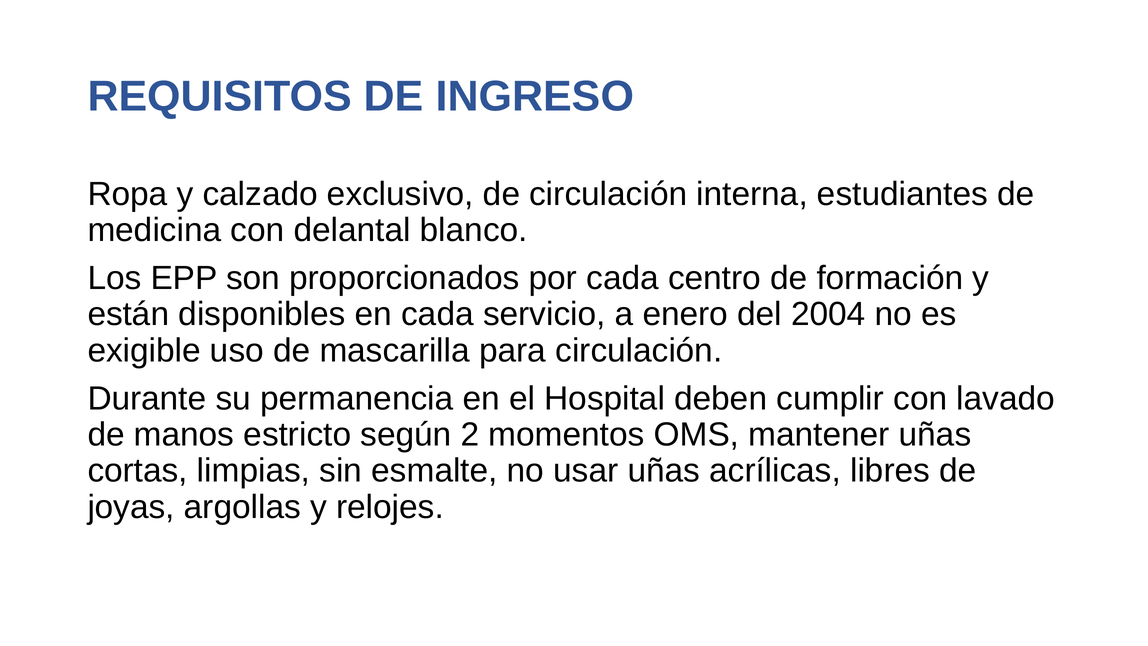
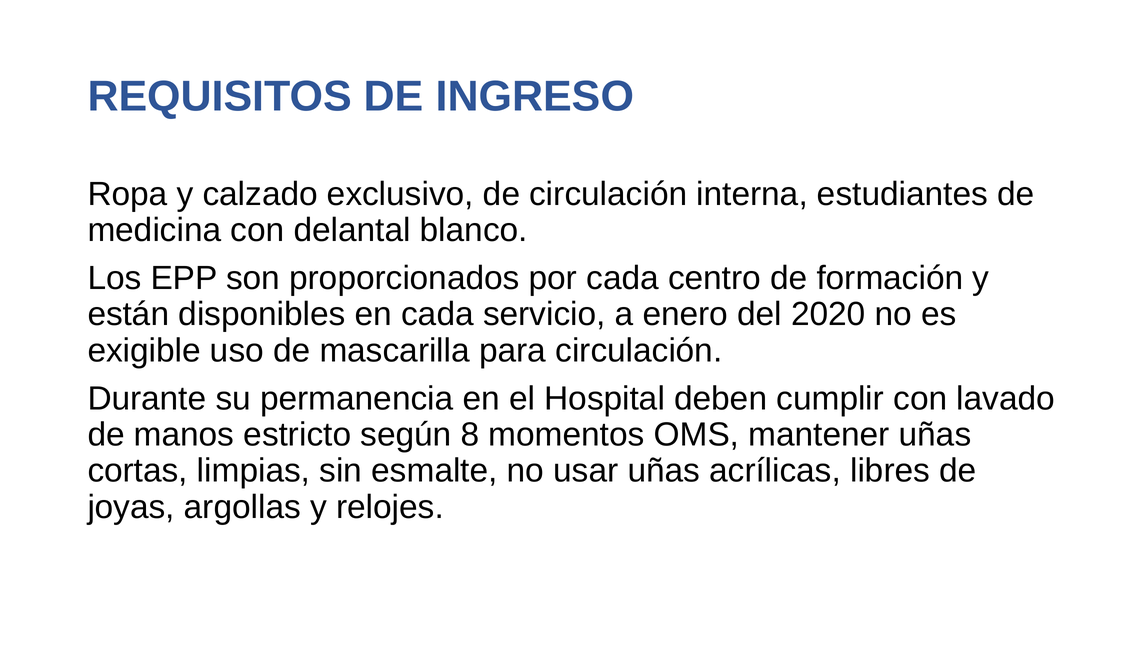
2004: 2004 -> 2020 (828, 314)
2: 2 -> 8 (470, 435)
